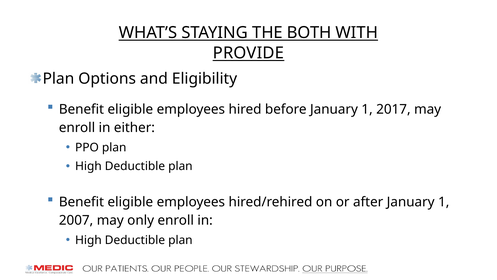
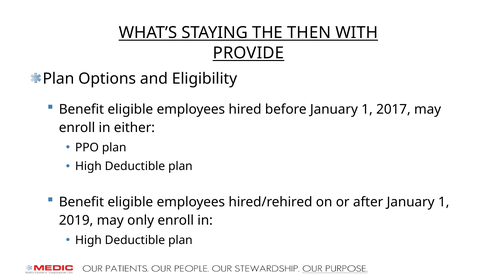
BOTH: BOTH -> THEN (309, 33)
2007: 2007 -> 2019 (76, 220)
